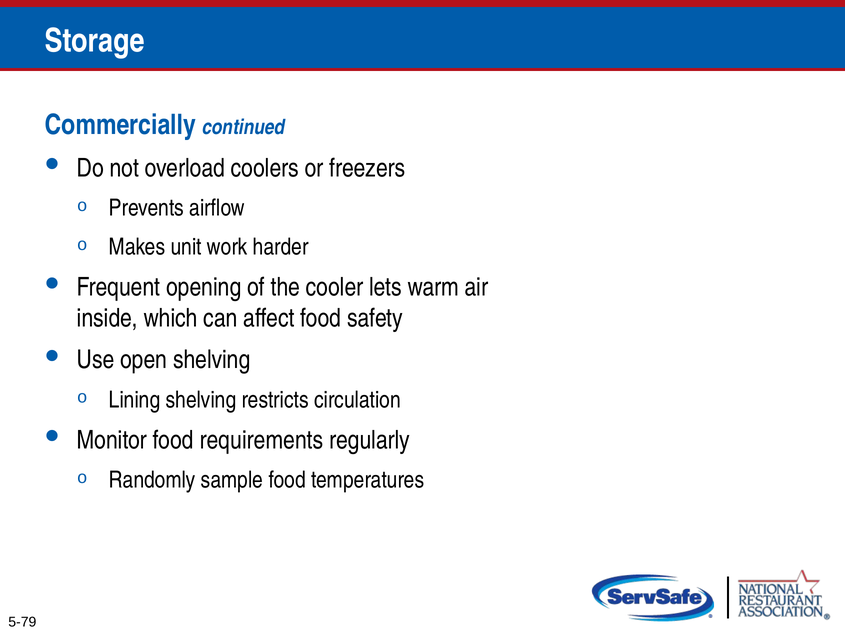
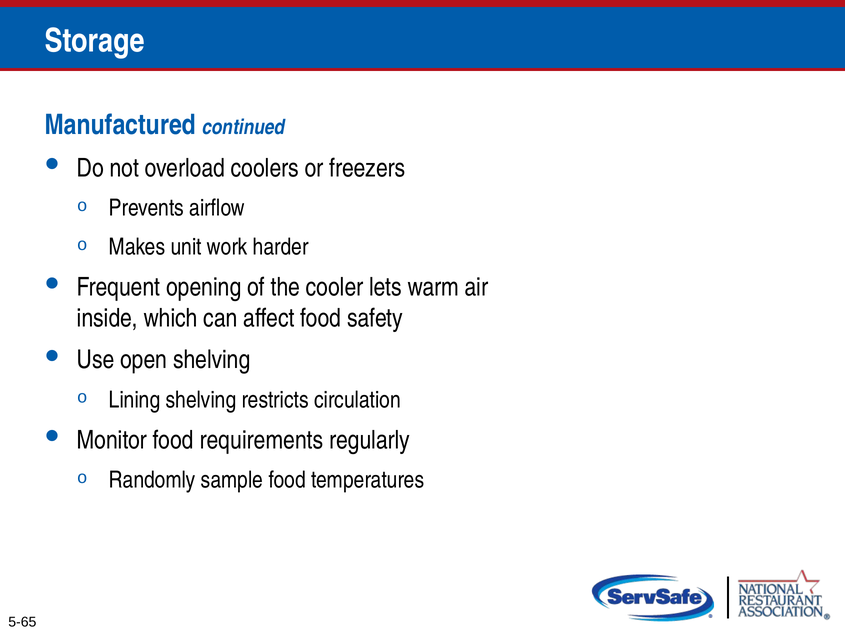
Commercially: Commercially -> Manufactured (120, 125)
5-79: 5-79 -> 5-65 (22, 622)
